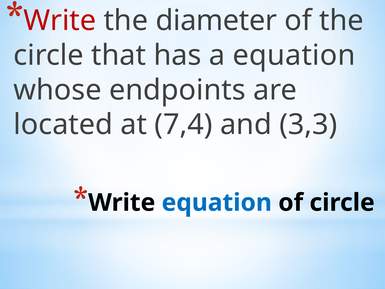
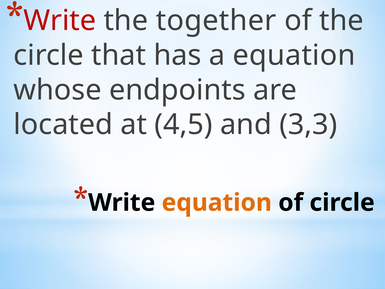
diameter: diameter -> together (216, 21)
7,4: 7,4 -> 4,5 (183, 125)
equation colour: blue -> orange (217, 202)
